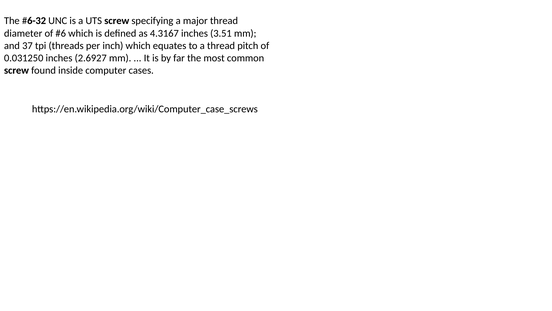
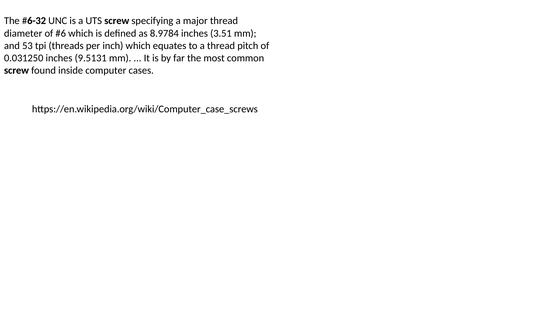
4.3167: 4.3167 -> 8.9784 (164, 33)
37: 37 -> 53 (27, 46)
2.6927: 2.6927 -> 9.5131 (91, 58)
